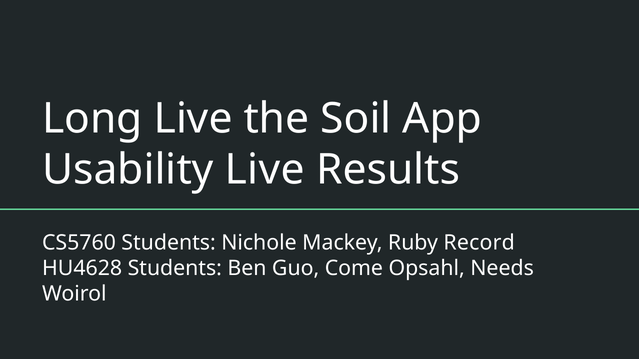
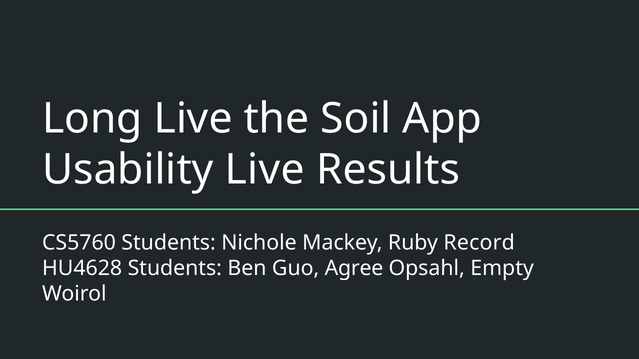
Come: Come -> Agree (354, 269)
Needs: Needs -> Empty (502, 269)
